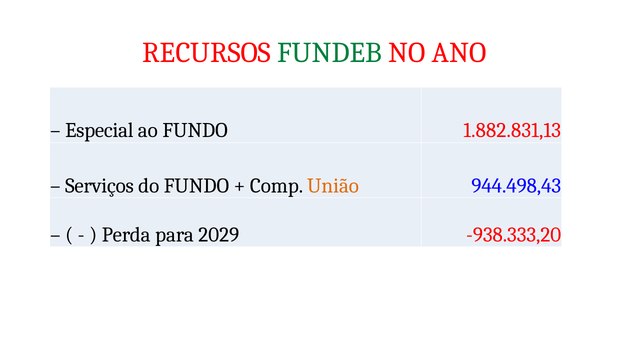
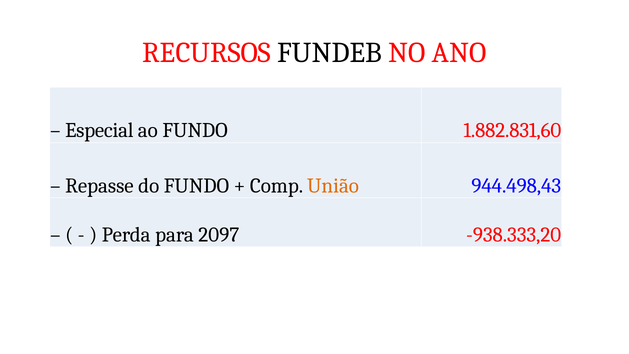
FUNDEB colour: green -> black (330, 53)
1.882.831,13: 1.882.831,13 -> 1.882.831,60 (512, 130)
Serviços: Serviços -> Repasse (99, 185)
2029: 2029 -> 2097 (219, 235)
